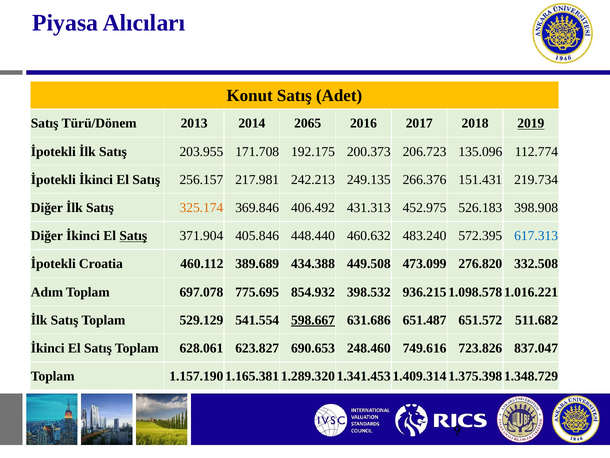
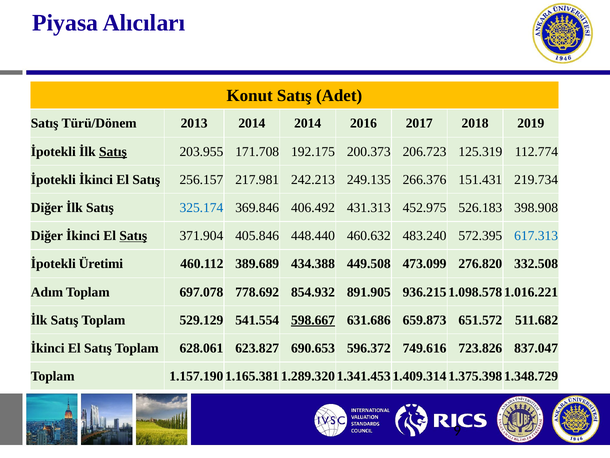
2014 2065: 2065 -> 2014 (308, 123)
2019 underline: present -> none (531, 123)
Satış underline: none -> present (113, 151)
135.096: 135.096 -> 125.319 (480, 151)
325.174 colour: orange -> blue (201, 208)
Croatia: Croatia -> Üretimi (101, 264)
775.695: 775.695 -> 778.692 (257, 292)
398.532: 398.532 -> 891.905 (369, 292)
651.487: 651.487 -> 659.873 (425, 320)
248.460: 248.460 -> 596.372 (369, 348)
